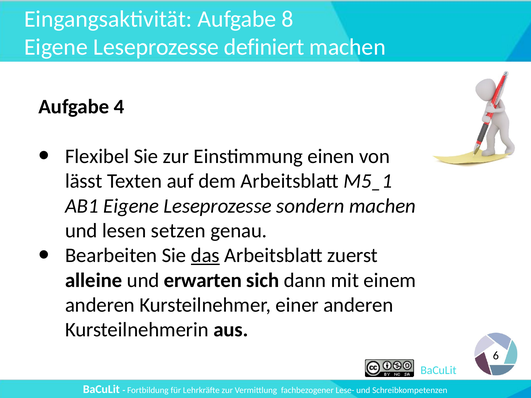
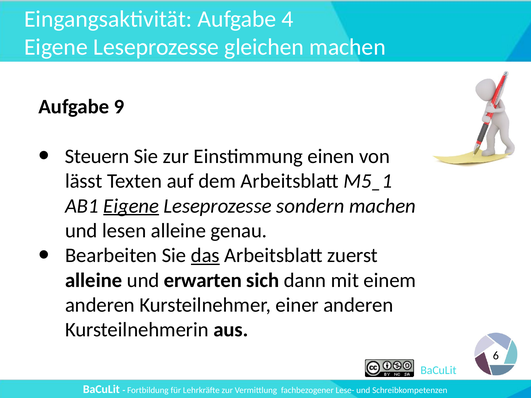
8: 8 -> 4 (288, 19)
definiert: definiert -> gleichen (264, 47)
4: 4 -> 9 (119, 107)
Flexibel: Flexibel -> Steuern (97, 156)
Eigene underline: none -> present (131, 206)
lesen setzen: setzen -> alleine (178, 231)
